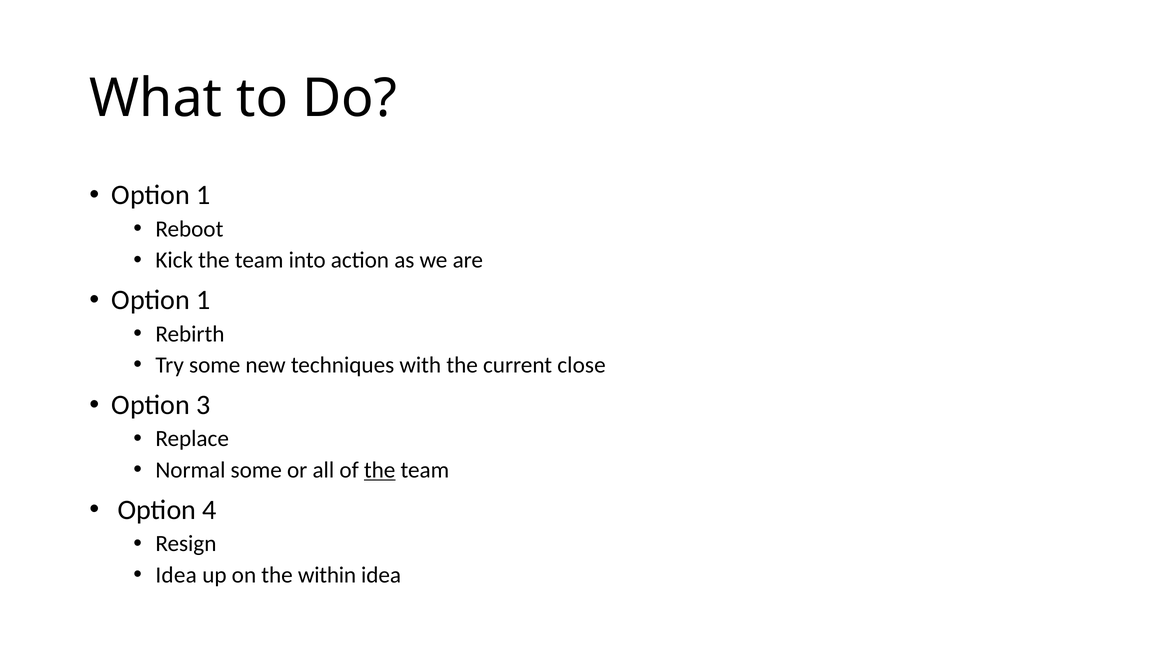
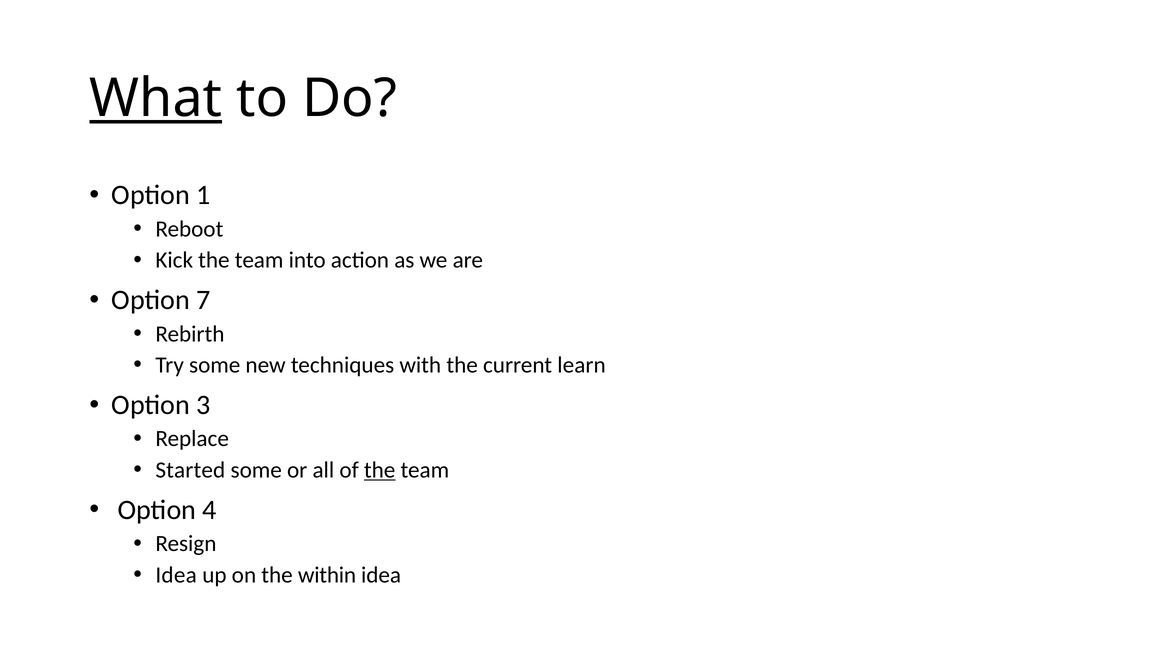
What underline: none -> present (156, 99)
1: 1 -> 7 (203, 300)
close: close -> learn (582, 365)
Normal: Normal -> Started (190, 470)
